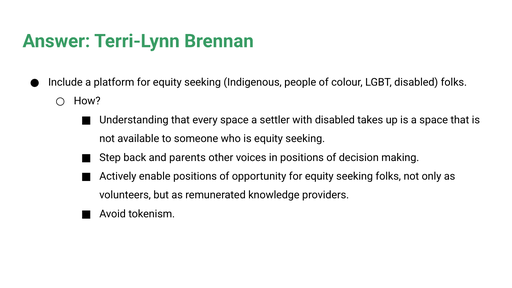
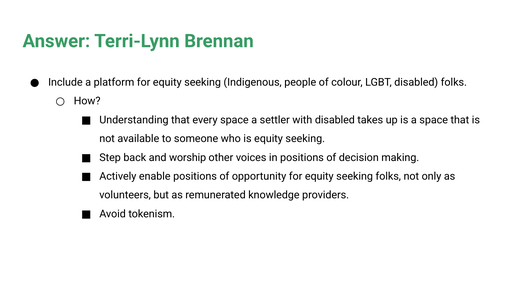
parents: parents -> worship (188, 158)
